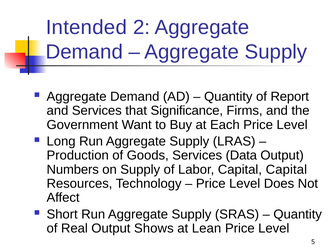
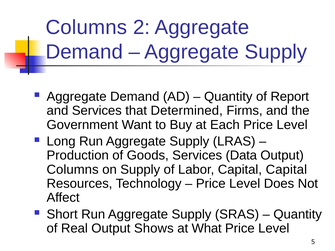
Intended: Intended -> Columns (86, 27)
Significance: Significance -> Determined (187, 111)
Numbers: Numbers -> Columns (73, 170)
Lean: Lean -> What (207, 229)
